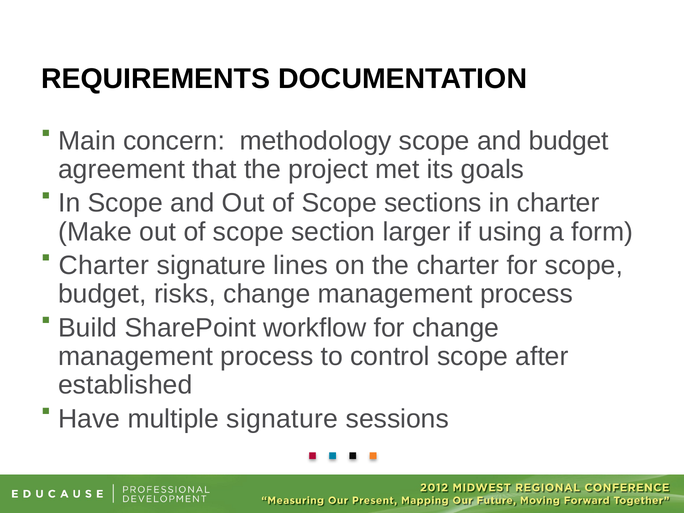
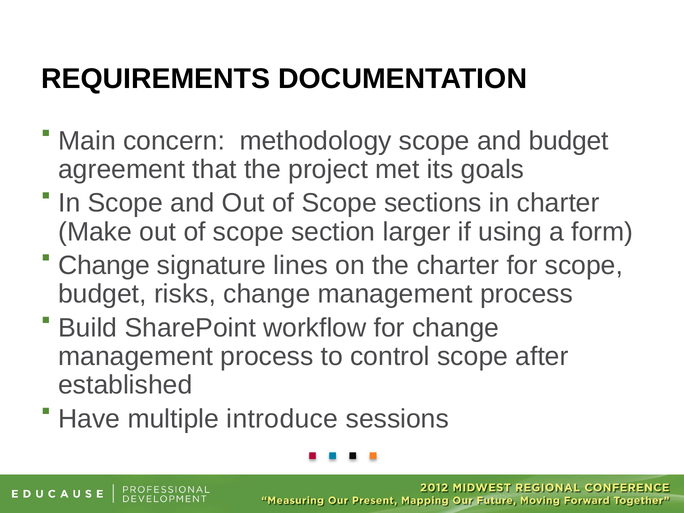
Charter: Charter -> Change (104, 265)
multiple signature: signature -> introduce (282, 419)
